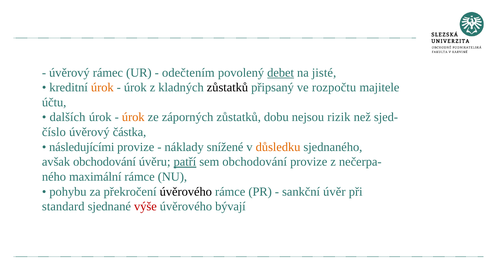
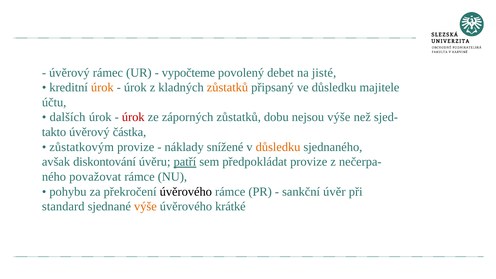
odečtením: odečtením -> vypočteme (188, 73)
debet underline: present -> none (281, 73)
zůstatků colour: black -> orange (227, 87)
ve rozpočtu: rozpočtu -> důsledku (334, 87)
úrok colour: orange -> red (133, 117)
nejsou rizik: rizik -> výše (339, 117)
číslo: číslo -> takto (54, 132)
následujícími: následujícími -> zůstatkovým (82, 147)
avšak obchodování: obchodování -> diskontování (105, 162)
sem obchodování: obchodování -> předpokládat (255, 162)
maximální: maximální -> považovat (95, 177)
výše colour: red -> orange (145, 207)
bývají: bývají -> krátké (230, 207)
